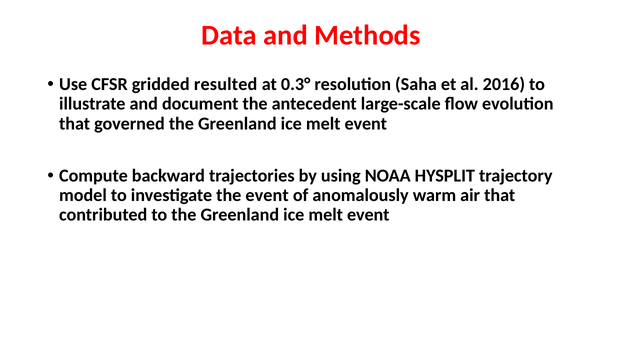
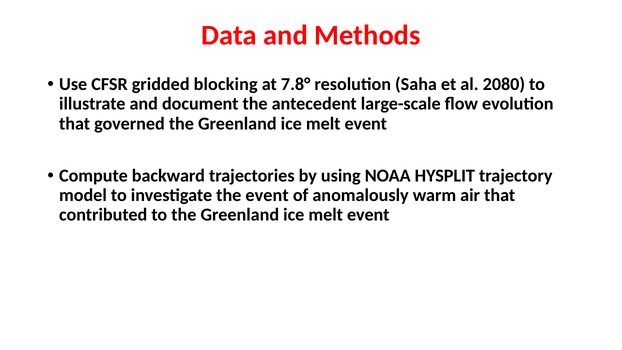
resulted: resulted -> blocking (226, 84)
0.3°: 0.3° -> 7.8° (296, 84)
2016: 2016 -> 2080 (504, 84)
